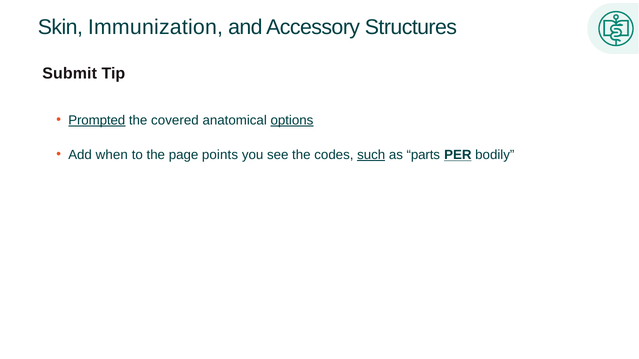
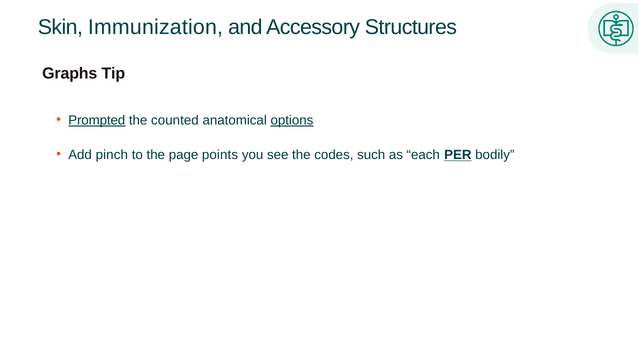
Submit: Submit -> Graphs (70, 73)
covered: covered -> counted (175, 120)
when: when -> pinch (112, 155)
such underline: present -> none (371, 155)
parts: parts -> each (423, 155)
